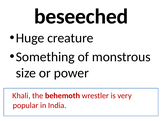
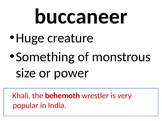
beseeched: beseeched -> buccaneer (81, 17)
